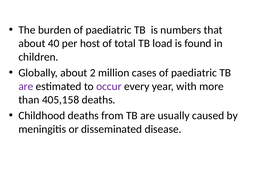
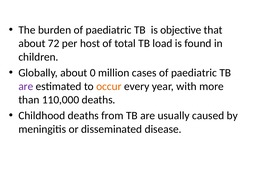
numbers: numbers -> objective (181, 30)
40: 40 -> 72 (54, 44)
2: 2 -> 0 (93, 73)
occur colour: purple -> orange (109, 87)
405,158: 405,158 -> 110,000 (61, 100)
